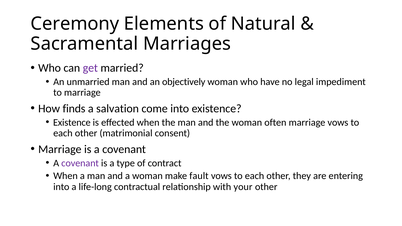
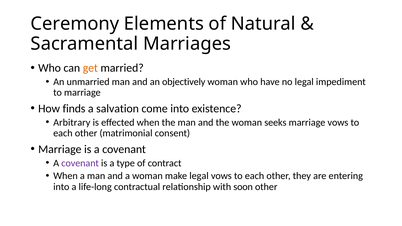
get colour: purple -> orange (90, 68)
Existence: Existence -> Arbitrary (72, 122)
often: often -> seeks (275, 122)
make fault: fault -> legal (199, 176)
your: your -> soon (243, 187)
